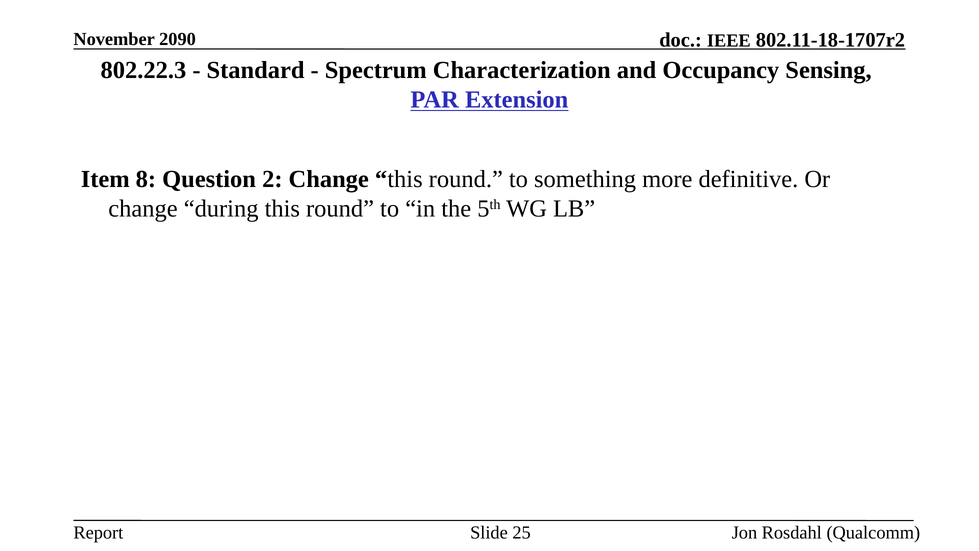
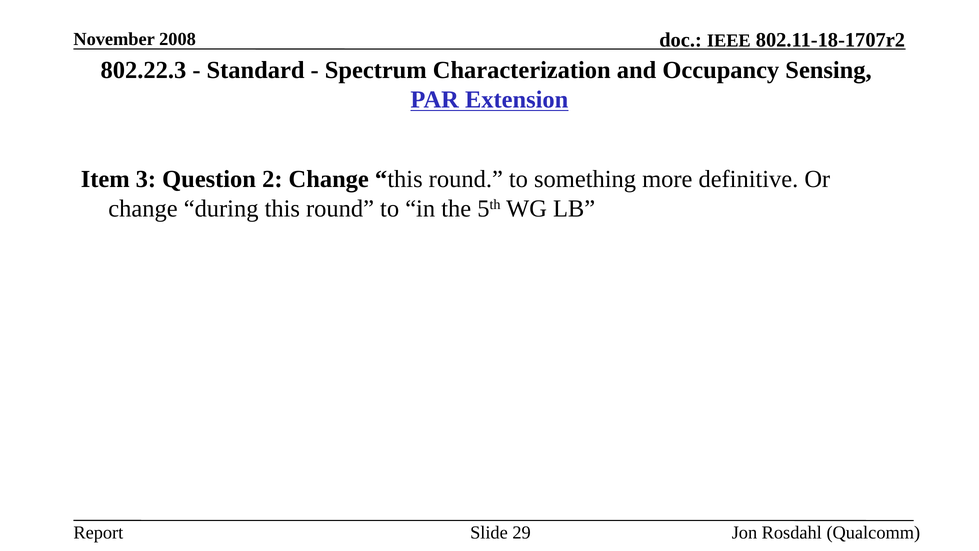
2090: 2090 -> 2008 (178, 39)
8: 8 -> 3 (146, 179)
25: 25 -> 29 (522, 532)
